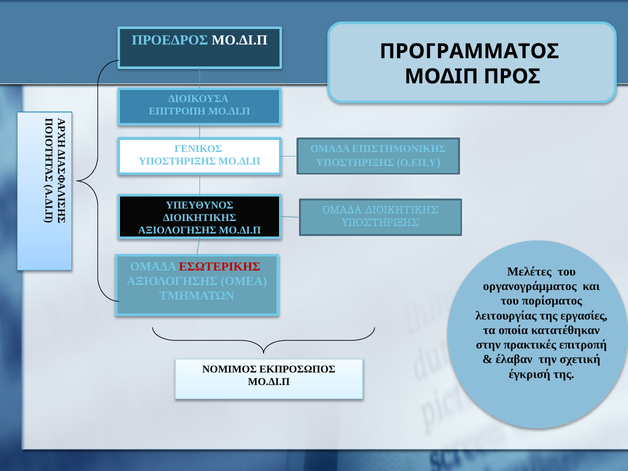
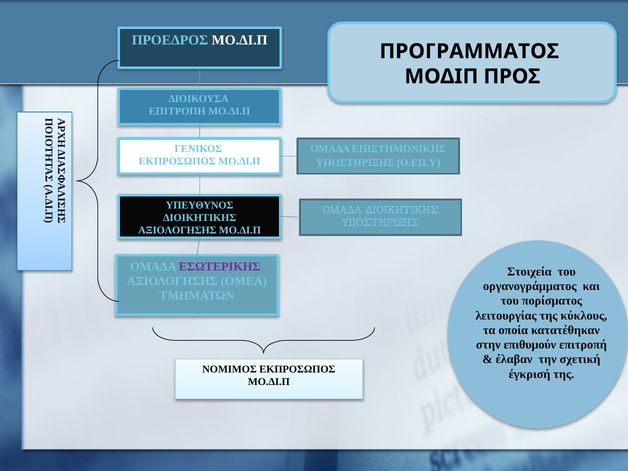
ΥΠΟΣΤΗΡΙΞΗΣ: ΥΠΟΣΤΗΡΙΞΗΣ -> ΕΚΠΡΟΣΩΠΟΣ (177, 161)
ΕΣΩΤΕΡΙΚΗΣ colour: red -> purple (220, 267)
Μελέτες: Μελέτες -> Στοιχεία (529, 271)
εργασίες: εργασίες -> κύκλους (584, 315)
πρακτικές: πρακτικές -> επιθυμούν (530, 345)
